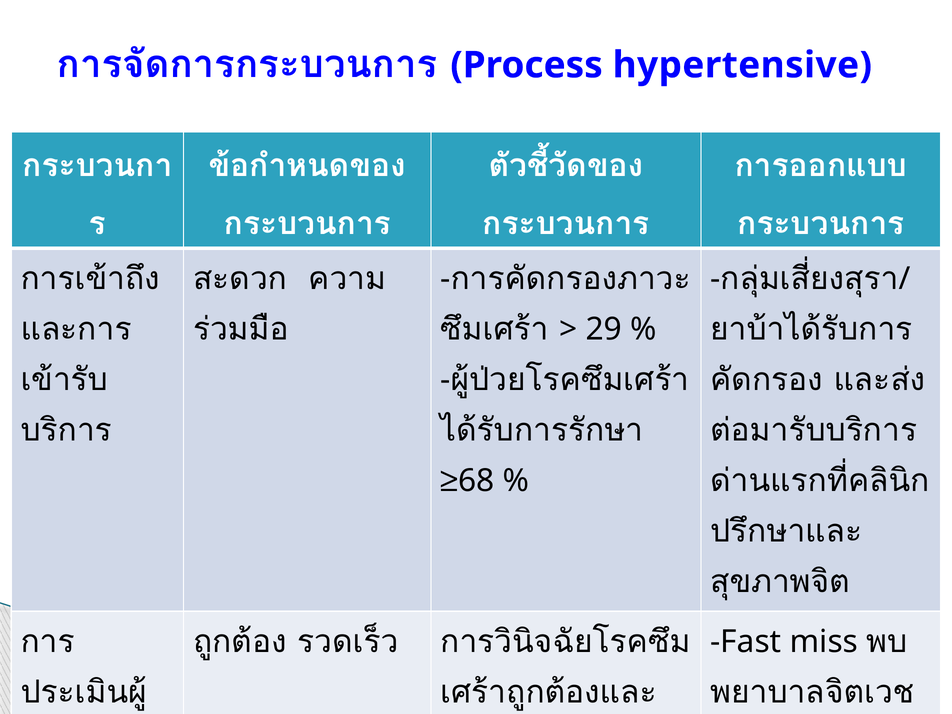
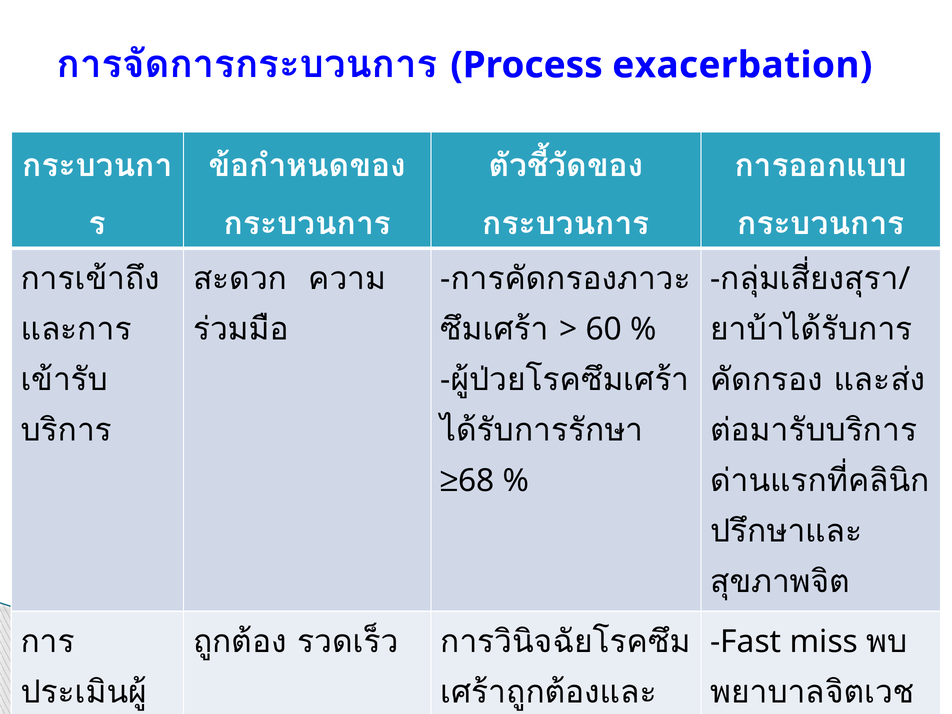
hypertensive: hypertensive -> exacerbation (742, 65)
29: 29 -> 60 (604, 330)
